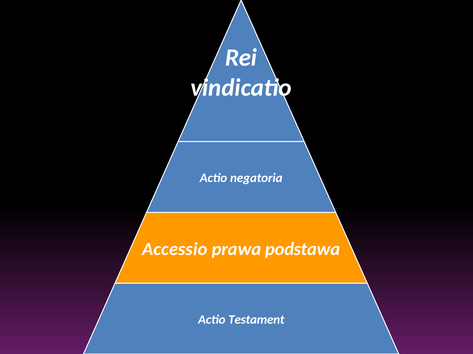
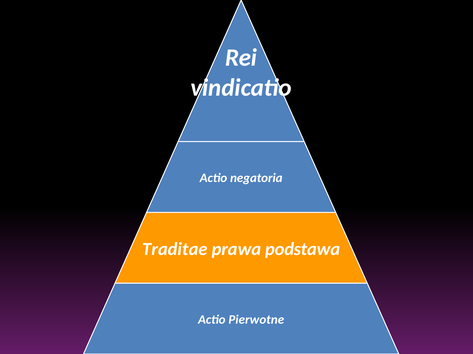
Accessio: Accessio -> Traditae (175, 250)
Testament: Testament -> Pierwotne (256, 320)
